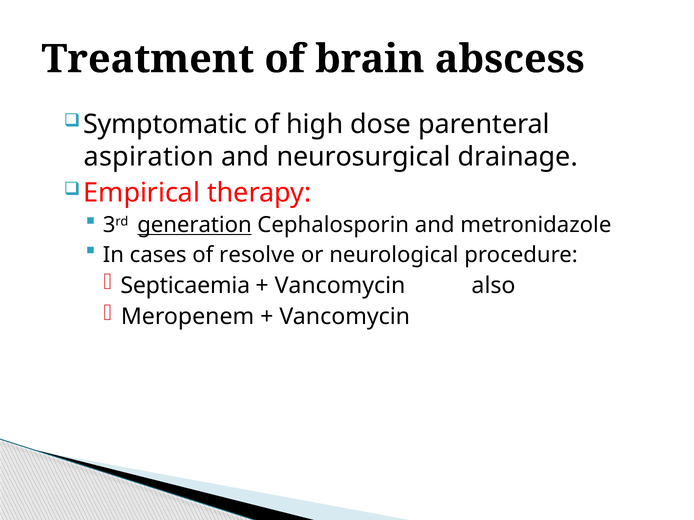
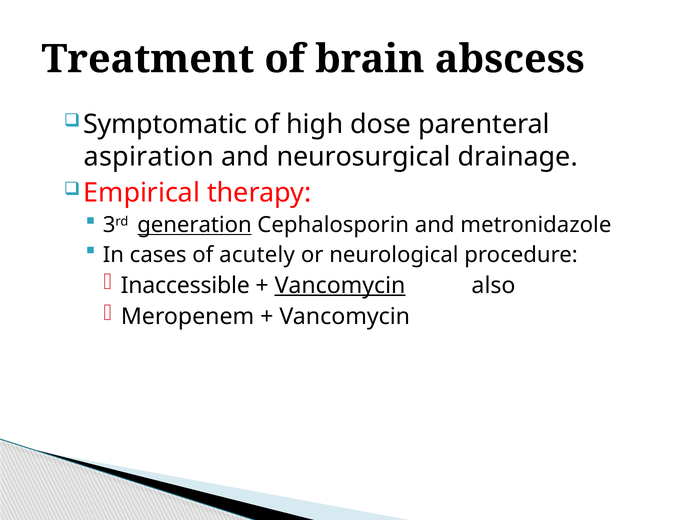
resolve: resolve -> acutely (257, 255)
Septicaemia: Septicaemia -> Inaccessible (185, 286)
Vancomycin underline: none -> present (340, 286)
